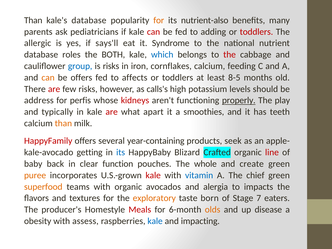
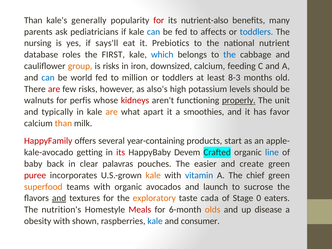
kale's database: database -> generally (89, 20)
for colour: orange -> red (159, 20)
can colour: red -> blue (154, 32)
adding: adding -> affects (213, 32)
toddlers colour: red -> blue (256, 32)
allergic: allergic -> nursing (38, 43)
Syndrome: Syndrome -> Prebiotics (171, 43)
BOTH: BOTH -> FIRST (113, 55)
the colour: red -> blue (230, 55)
group colour: blue -> orange (80, 66)
cornflakes: cornflakes -> downsized (171, 66)
can colour: orange -> blue (48, 78)
be offers: offers -> world (81, 78)
affects: affects -> million (135, 78)
8-5: 8-5 -> 8-3 (234, 78)
calls's: calls's -> also's (157, 89)
address: address -> walnuts (39, 100)
play: play -> unit (282, 100)
are colour: red -> orange (112, 112)
teeth: teeth -> favor (280, 112)
seek: seek -> start (233, 141)
its colour: blue -> red (121, 152)
Blizard: Blizard -> Devem (187, 152)
line colour: red -> blue (272, 152)
function: function -> palavras (118, 164)
whole: whole -> easier (205, 164)
puree colour: orange -> red (35, 175)
kale colour: red -> orange (153, 175)
alergia: alergia -> launch (216, 187)
impacts: impacts -> sucrose (259, 187)
and underline: none -> present (59, 198)
born: born -> cada (210, 198)
7: 7 -> 0 (259, 198)
producer's: producer's -> nutrition's (61, 210)
assess: assess -> shown (85, 221)
impacting: impacting -> consumer (200, 221)
